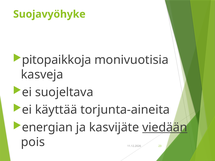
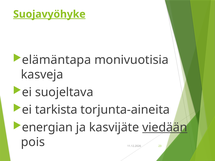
Suojavyöhyke underline: none -> present (49, 14)
pitopaikkoja: pitopaikkoja -> elämäntapa (56, 60)
käyttää: käyttää -> tarkista (56, 110)
